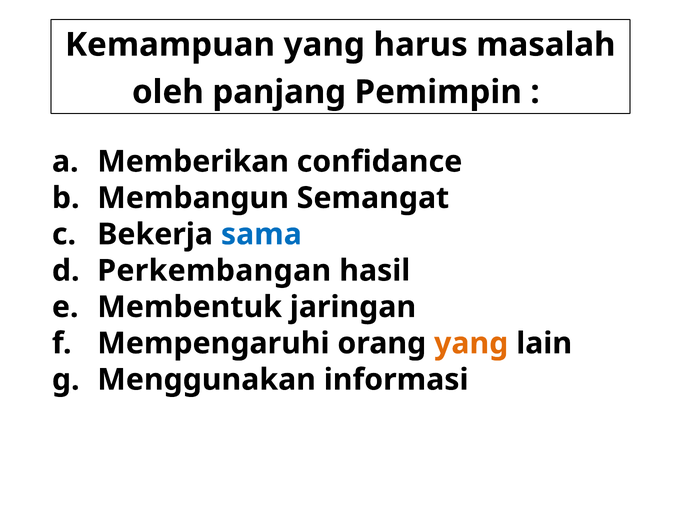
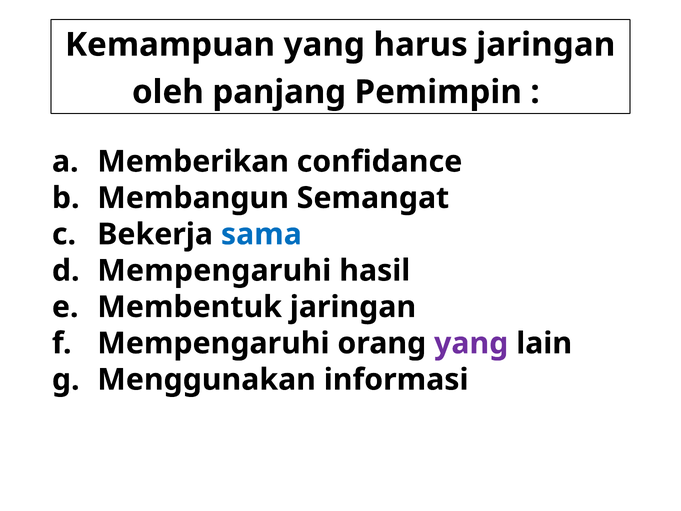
harus masalah: masalah -> jaringan (546, 45)
Perkembangan: Perkembangan -> Mempengaruhi (214, 271)
yang colour: orange -> purple (471, 343)
